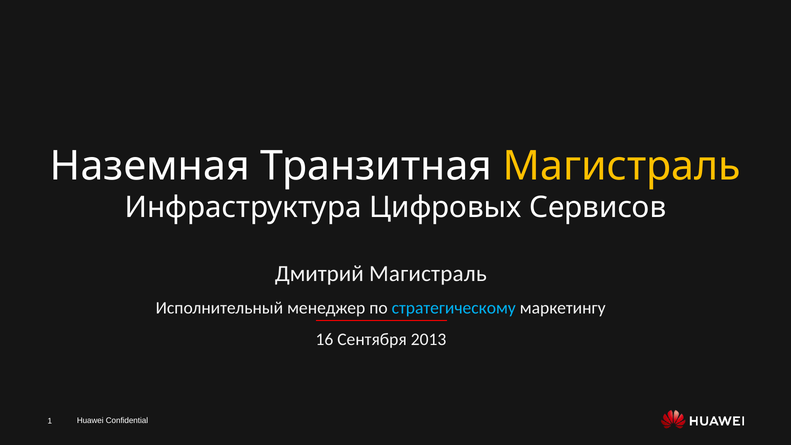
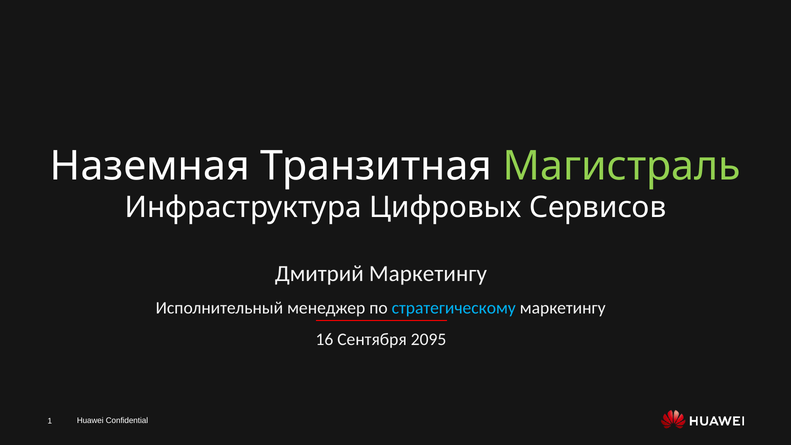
Магистраль colour: yellow -> light green (622, 166)
Дмитрий Магистраль: Магистраль -> Маркетингу (428, 273)
2013: 2013 -> 2095 (429, 340)
